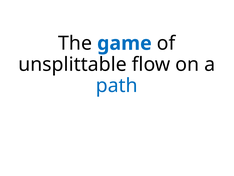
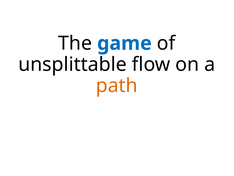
path colour: blue -> orange (117, 85)
